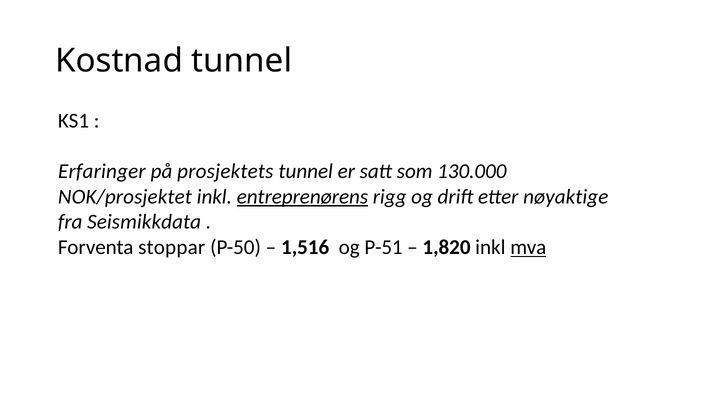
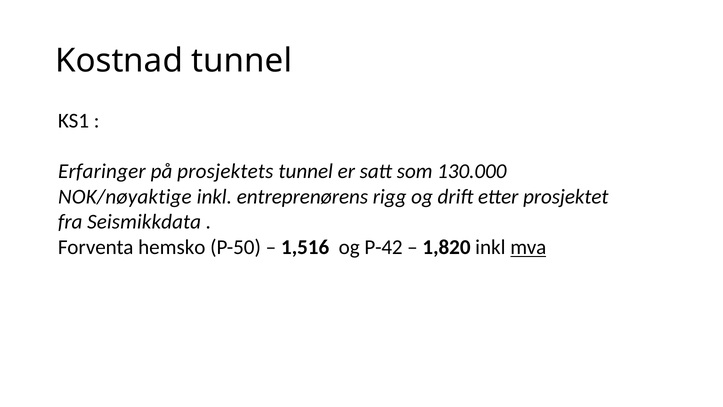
NOK/prosjektet: NOK/prosjektet -> NOK/nøyaktige (125, 197)
entreprenørens underline: present -> none (302, 197)
nøyaktige: nøyaktige -> prosjektet (566, 197)
stoppar: stoppar -> hemsko (172, 247)
P-51: P-51 -> P-42 (384, 247)
